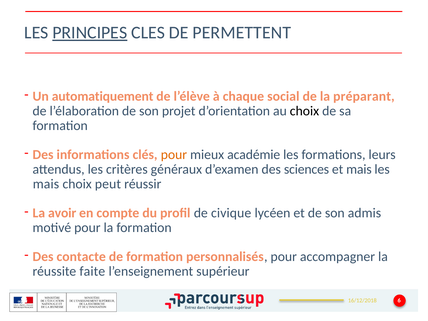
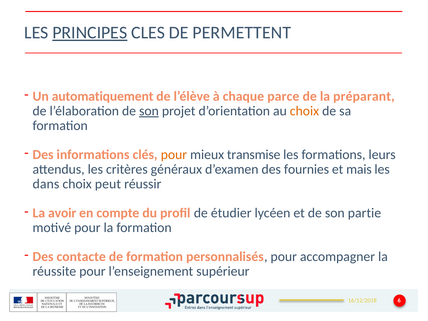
social: social -> parce (283, 96)
son underline: none -> present (149, 111)
choix colour: black -> orange (304, 111)
académie: académie -> transmise (254, 155)
sciences: sciences -> fournies (306, 169)
mais: mais -> dans (46, 184)
civique: civique -> étudier (231, 213)
admis: admis -> partie (364, 213)
réussite faite: faite -> pour (92, 271)
